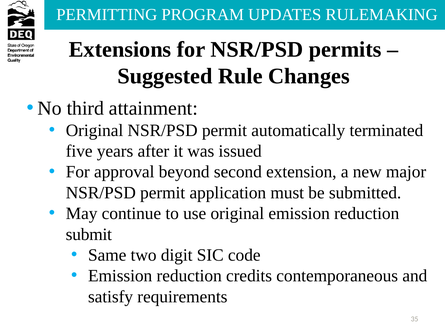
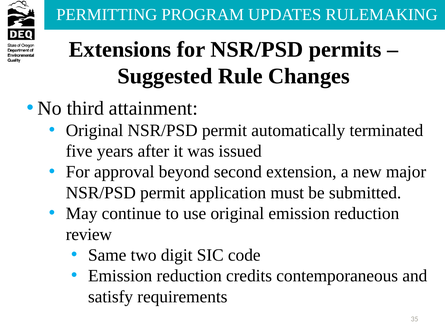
submit: submit -> review (89, 234)
